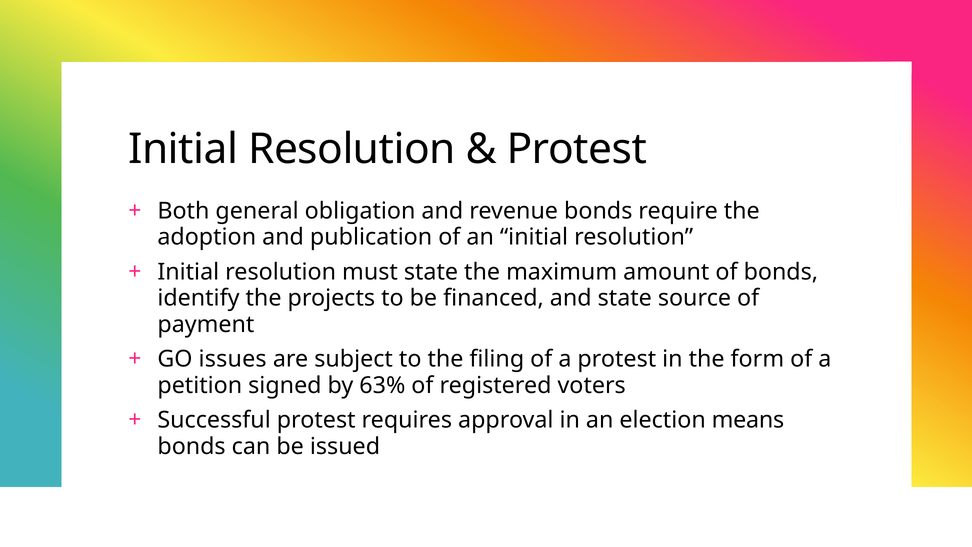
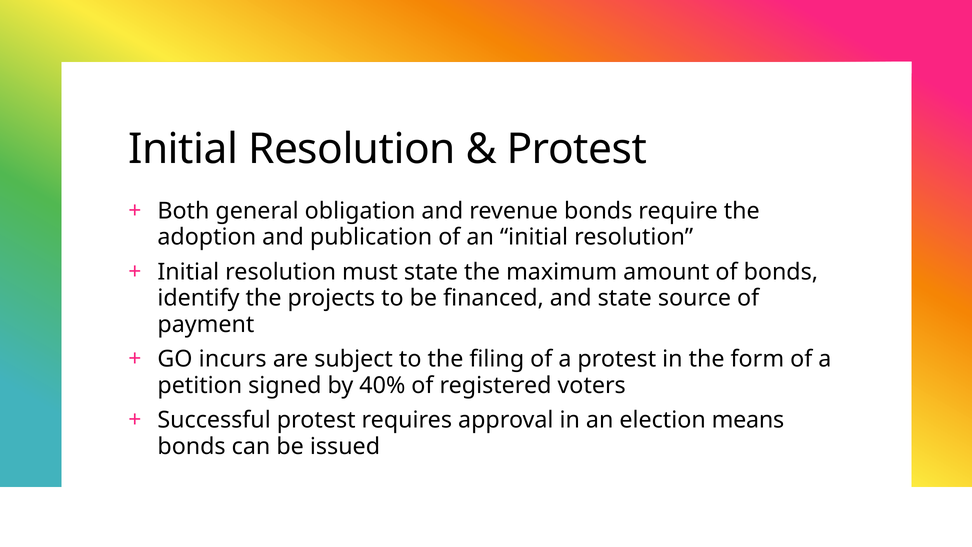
issues: issues -> incurs (233, 359)
63%: 63% -> 40% (382, 385)
